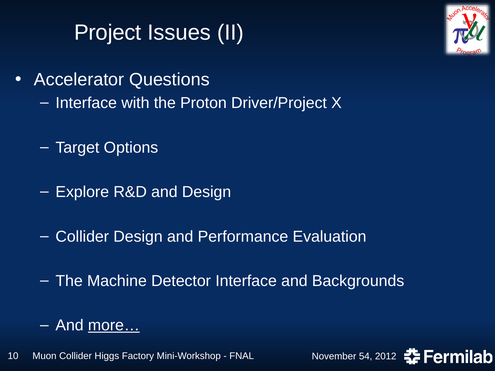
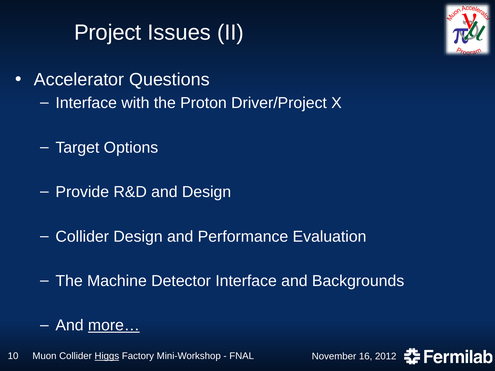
Explore: Explore -> Provide (82, 192)
Higgs underline: none -> present (107, 356)
54: 54 -> 16 (366, 356)
